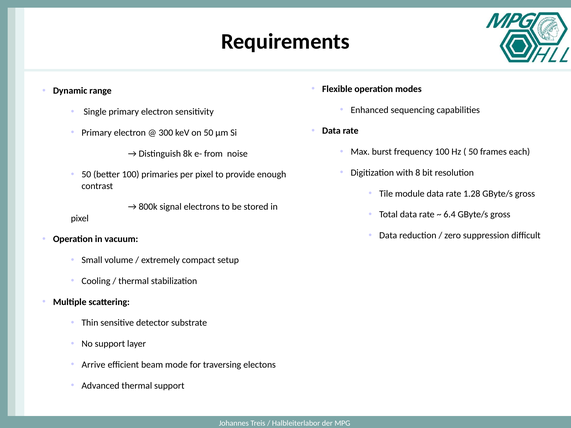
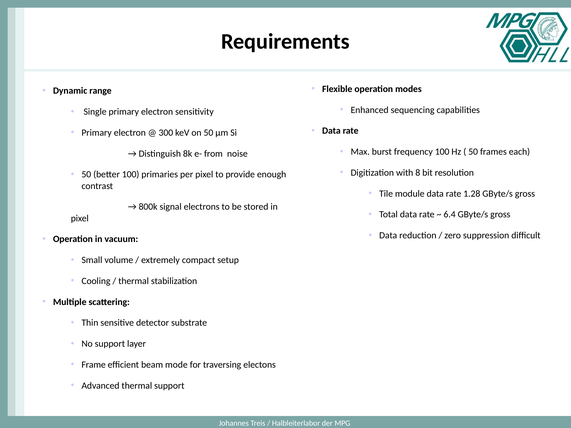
Arrive: Arrive -> Frame (94, 365)
